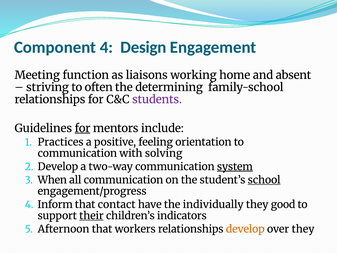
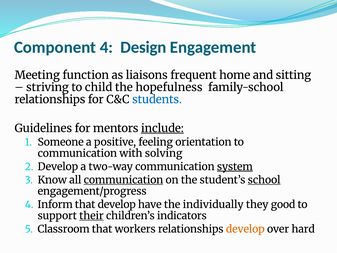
working: working -> frequent (193, 75)
absent: absent -> sitting (293, 75)
often: often -> child (99, 87)
determining: determining -> hopefulness (169, 87)
students colour: purple -> blue (157, 99)
for underline: present -> none (83, 128)
include underline: none -> present (162, 128)
Practices: Practices -> Someone (61, 142)
When: When -> Know (52, 180)
communication underline: none -> present (123, 180)
that contact: contact -> develop (117, 204)
Afternoon: Afternoon -> Classroom (64, 229)
over they: they -> hard (303, 229)
